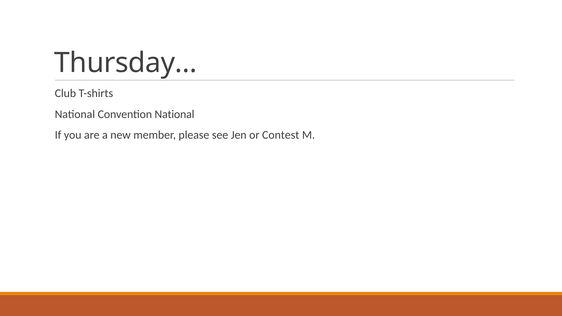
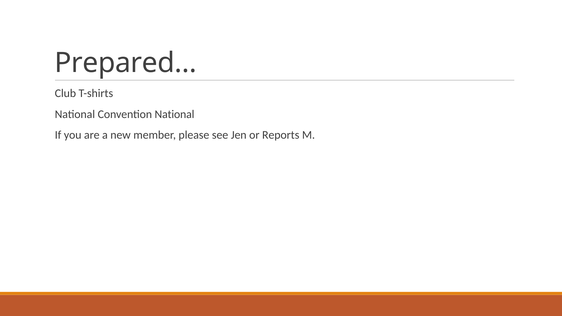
Thursday…: Thursday… -> Prepared… (126, 63)
Contest: Contest -> Reports (281, 135)
